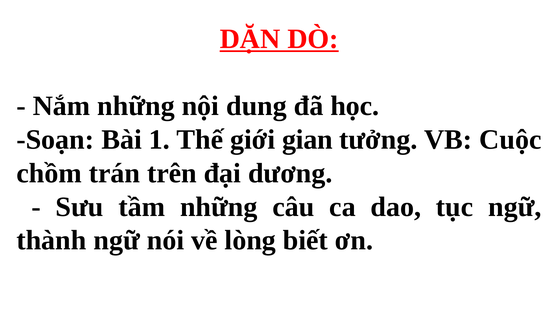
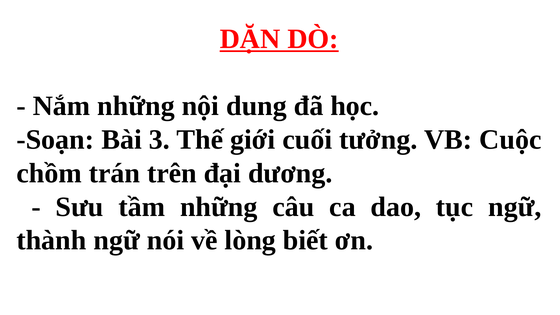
1: 1 -> 3 (159, 140)
gian: gian -> cuối (307, 140)
